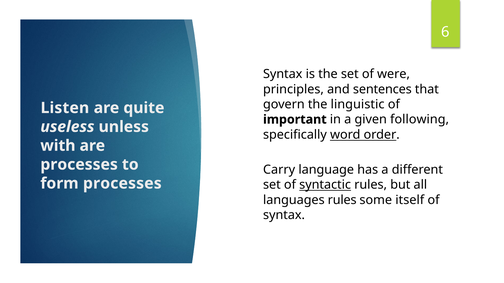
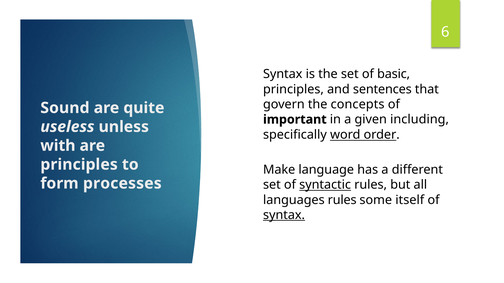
were: were -> basic (394, 74)
linguistic: linguistic -> concepts (358, 105)
Listen: Listen -> Sound (65, 108)
following: following -> including (420, 120)
processes: processes -> principles (79, 165)
Carry: Carry -> Make (279, 170)
syntax underline: none -> present (284, 215)
